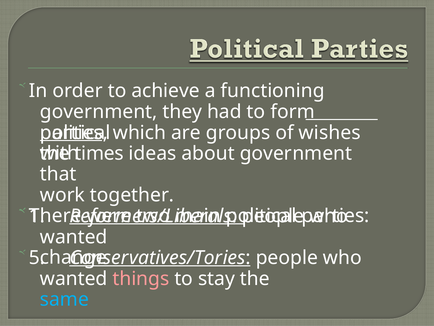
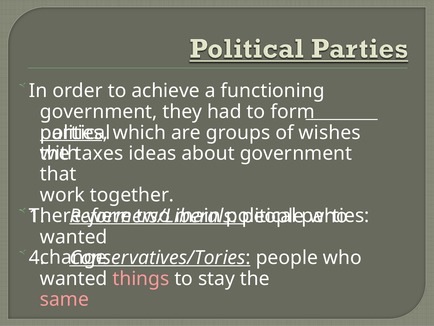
times: times -> taxes (99, 153)
5: 5 -> 4 (37, 257)
same colour: light blue -> pink (64, 299)
